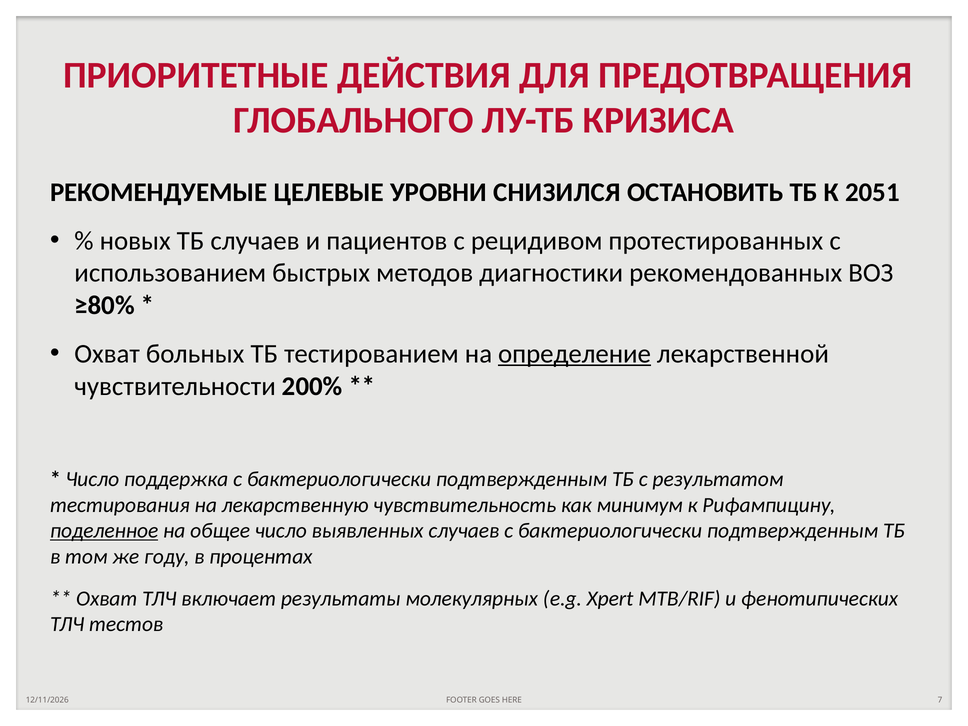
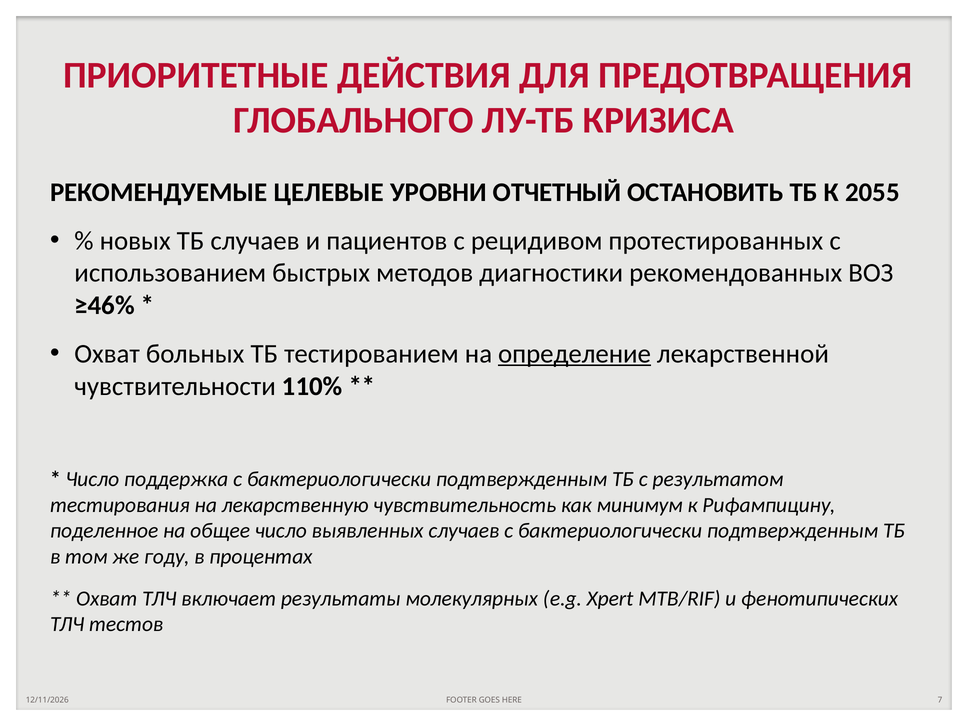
СНИЗИЛСЯ: СНИЗИЛСЯ -> ОТЧЕТНЫЙ (557, 192)
2051: 2051 -> 2055 (872, 192)
≥80%: ≥80% -> ≥46% (104, 305)
200%: 200% -> 110% (312, 386)
поделенное underline: present -> none (104, 531)
